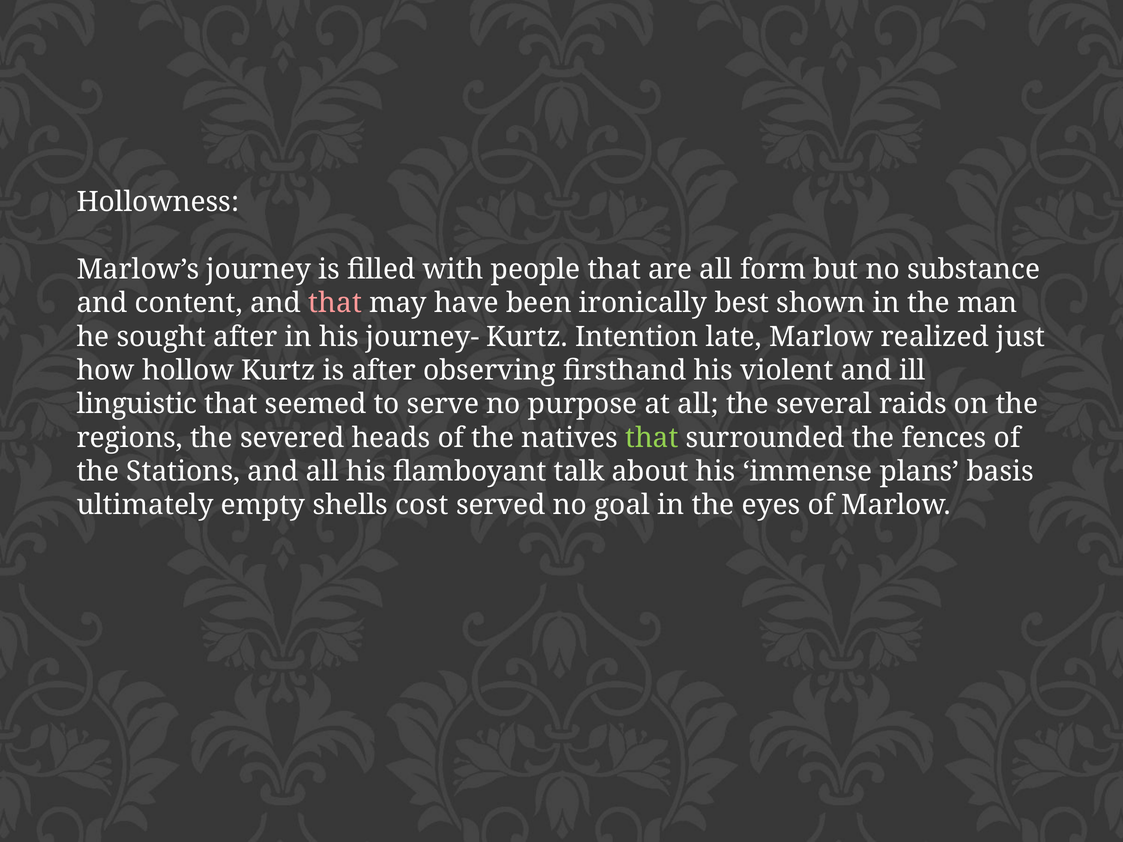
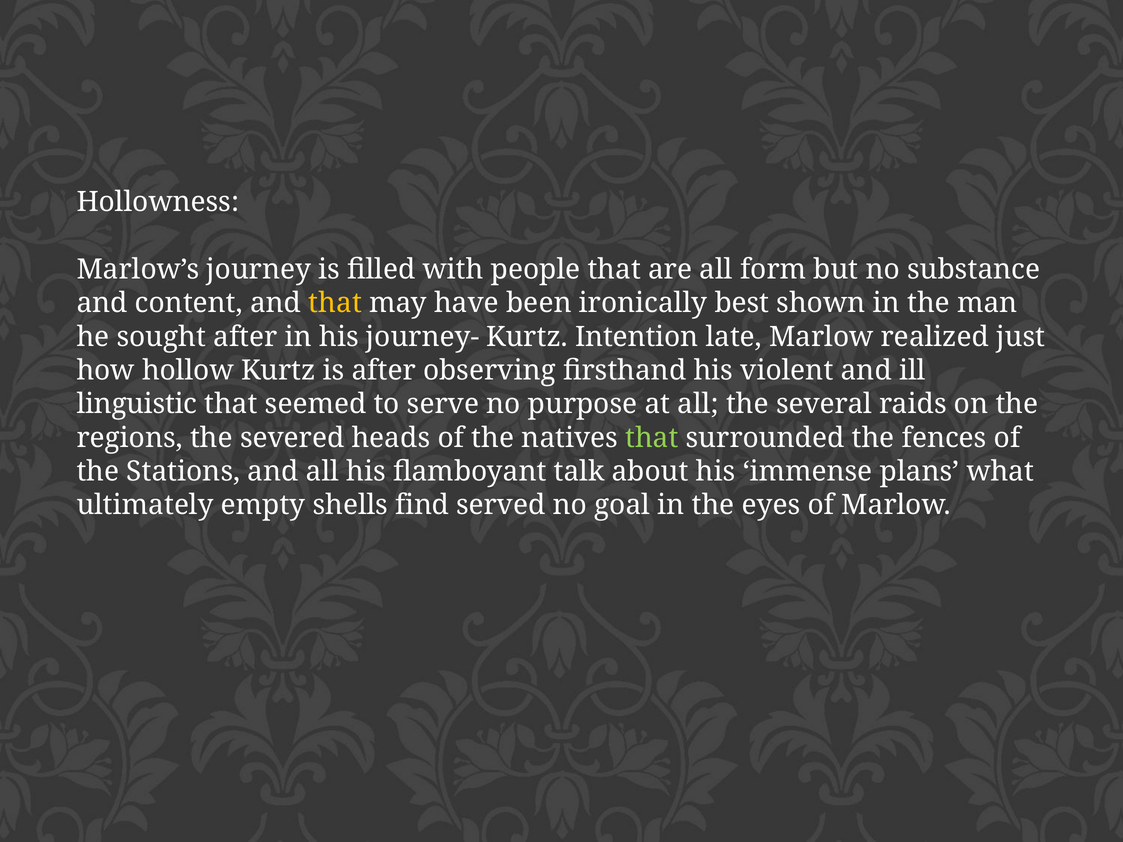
that colour: pink -> yellow (335, 303)
basis: basis -> what (1000, 472)
cost: cost -> find (422, 505)
